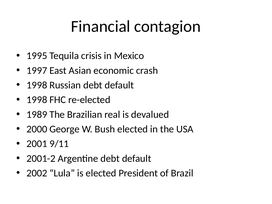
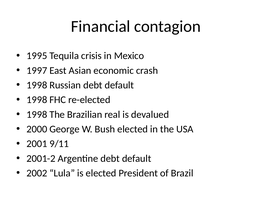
1989: 1989 -> 1998 (37, 114)
